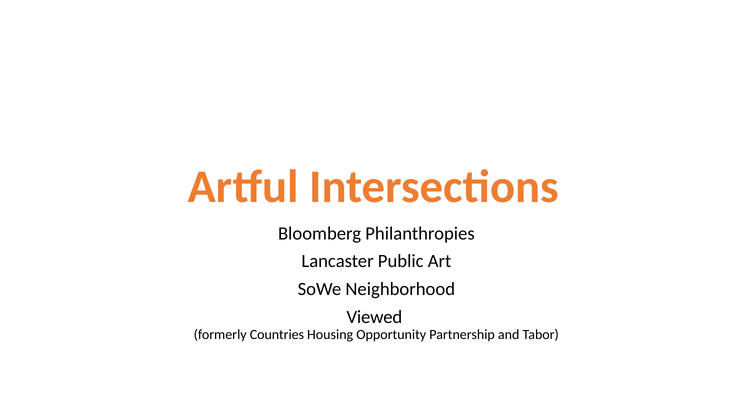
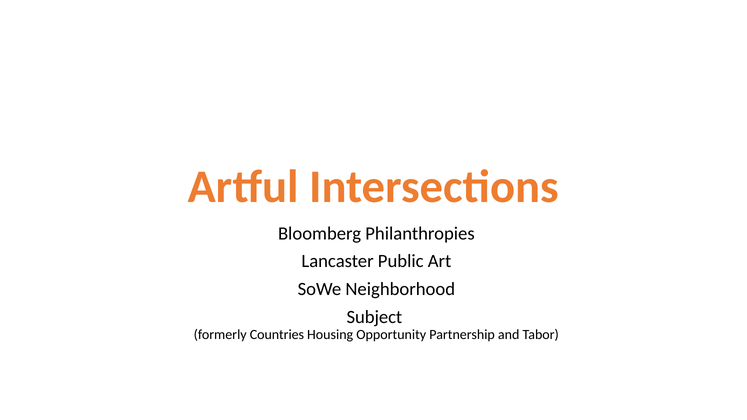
Viewed: Viewed -> Subject (374, 317)
